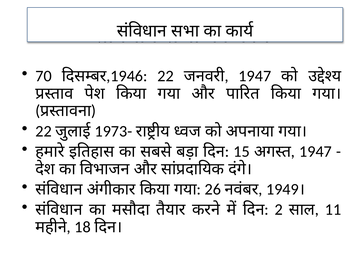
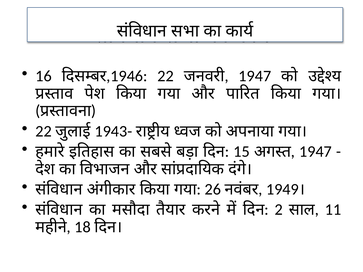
70: 70 -> 16 (44, 76)
1973-: 1973- -> 1943- (113, 131)
